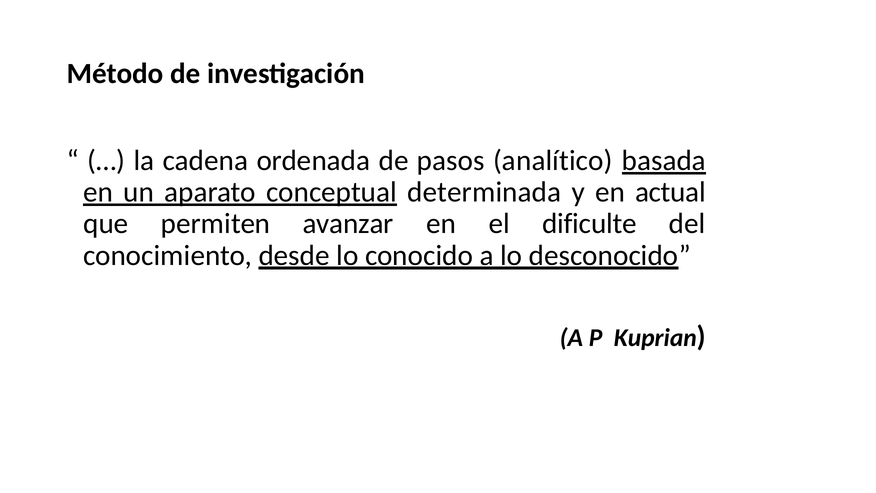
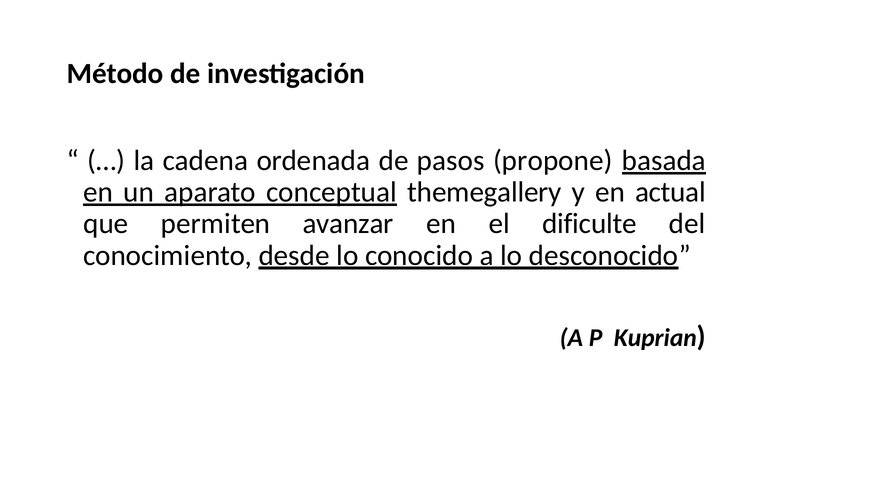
analítico: analítico -> propone (553, 161)
determinada: determinada -> themegallery (485, 192)
